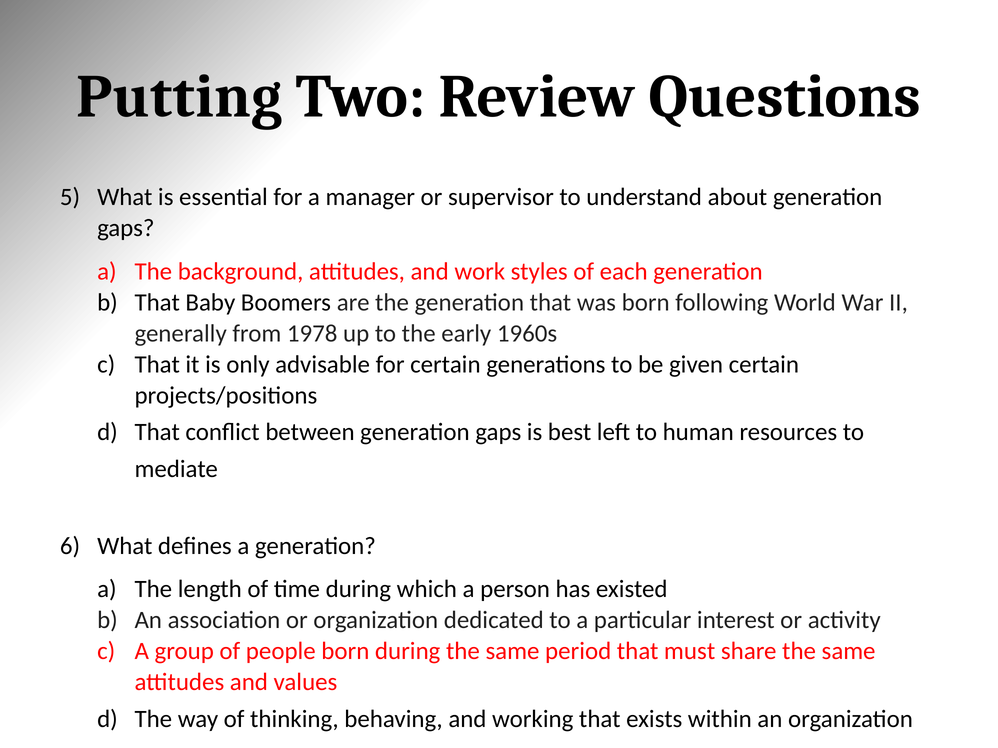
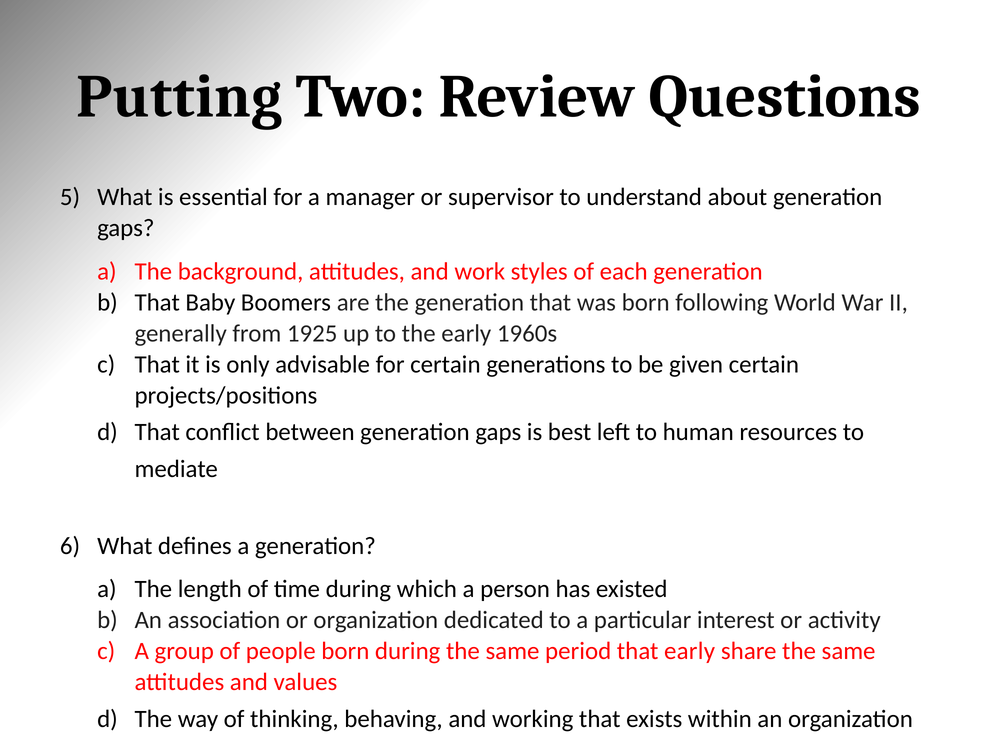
1978: 1978 -> 1925 (312, 334)
that must: must -> early (690, 652)
